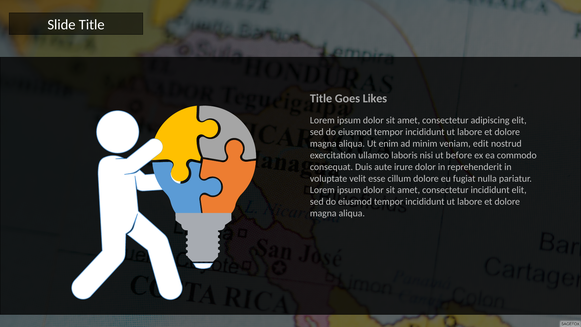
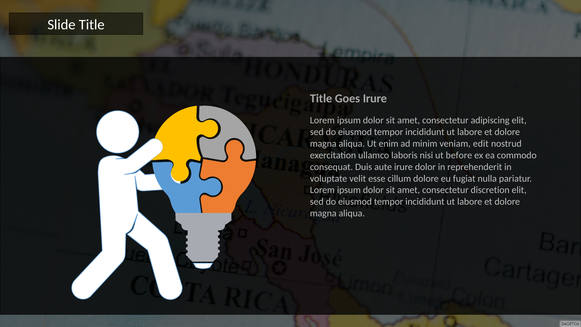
Goes Likes: Likes -> Irure (375, 98)
consectetur incididunt: incididunt -> discretion (490, 190)
